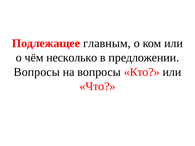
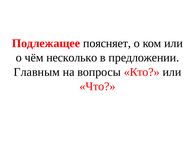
главным: главным -> поясняет (107, 43)
Вопросы: Вопросы -> Главным (37, 72)
